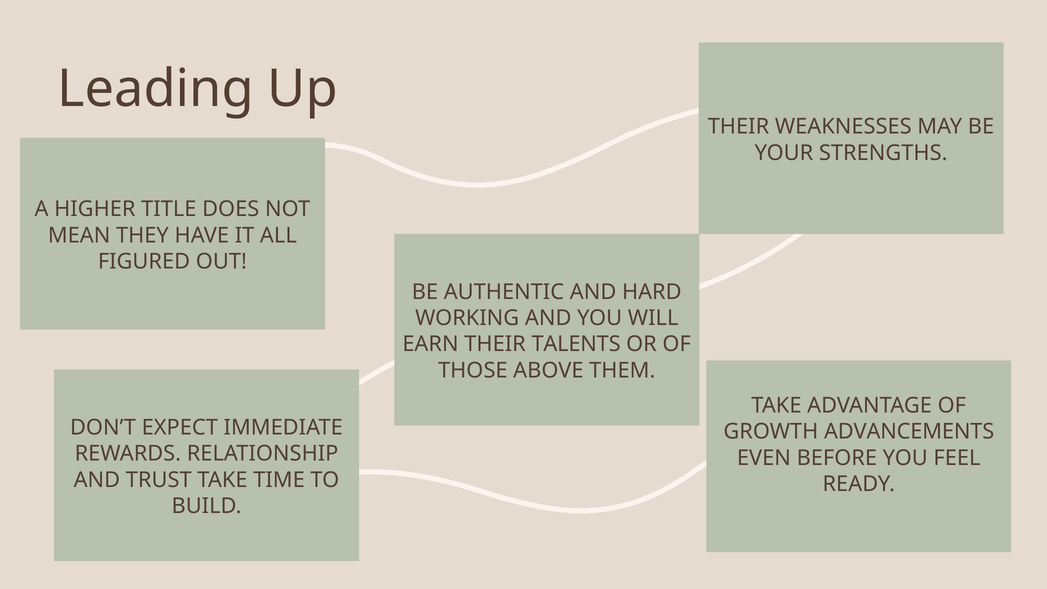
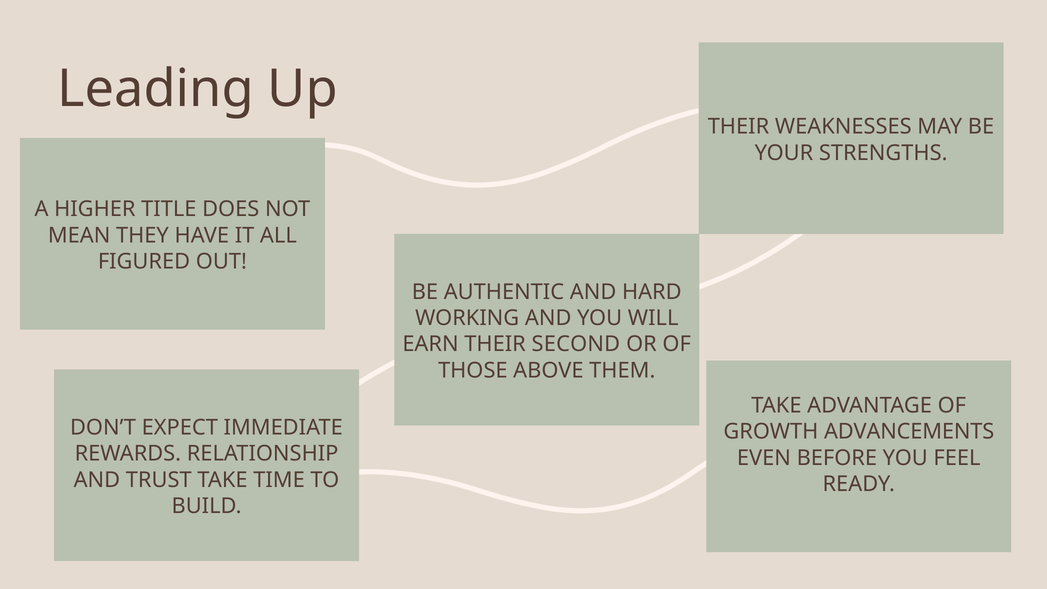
TALENTS: TALENTS -> SECOND (576, 344)
